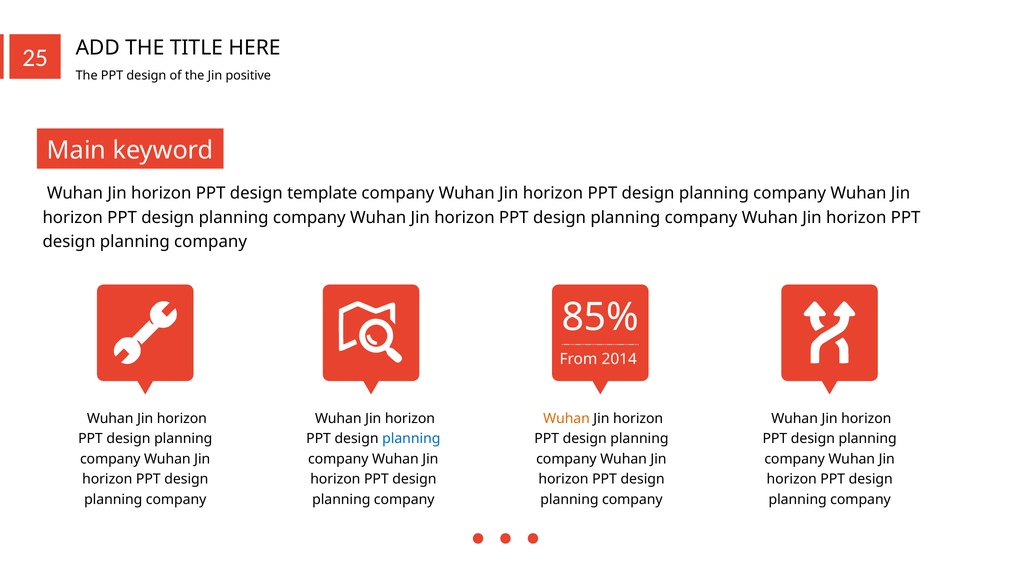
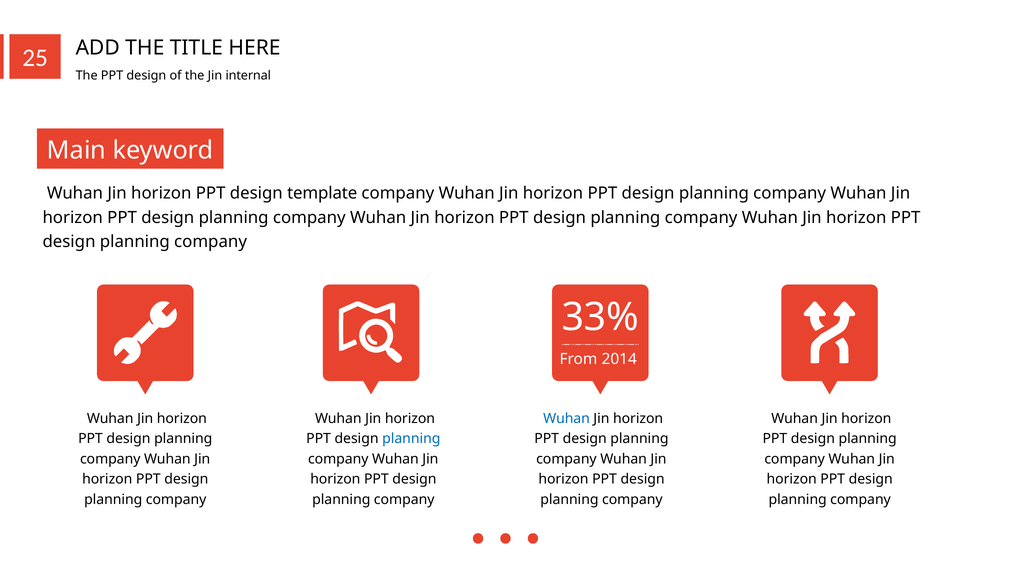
positive: positive -> internal (248, 75)
85%: 85% -> 33% (600, 317)
Wuhan colour: orange -> blue (567, 418)
